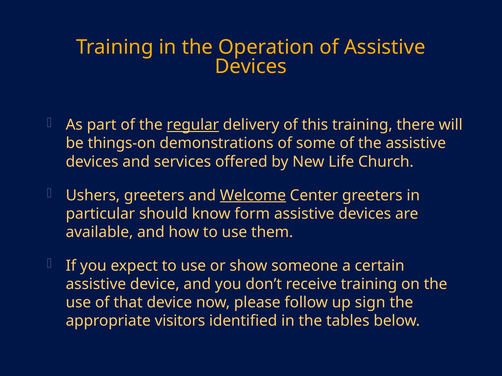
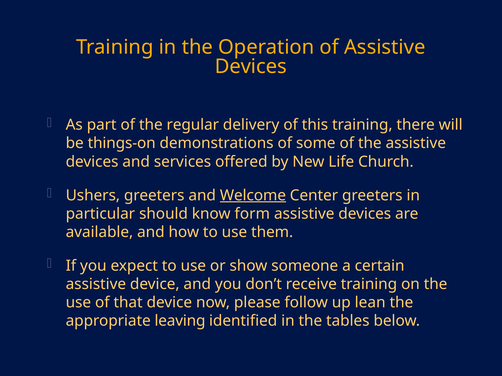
regular underline: present -> none (193, 125)
sign: sign -> lean (370, 303)
visitors: visitors -> leaving (180, 321)
